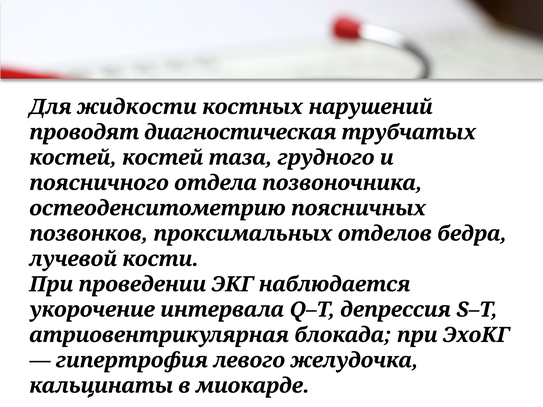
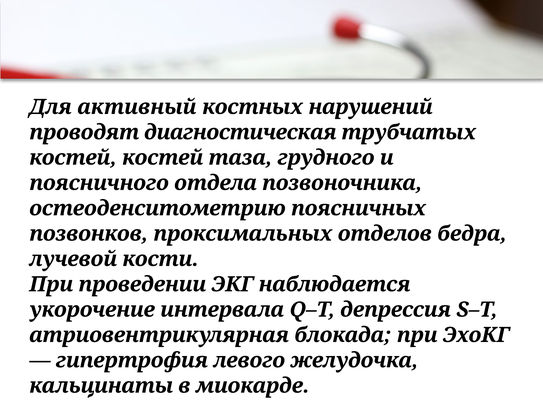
жидкости: жидкости -> активный (137, 107)
